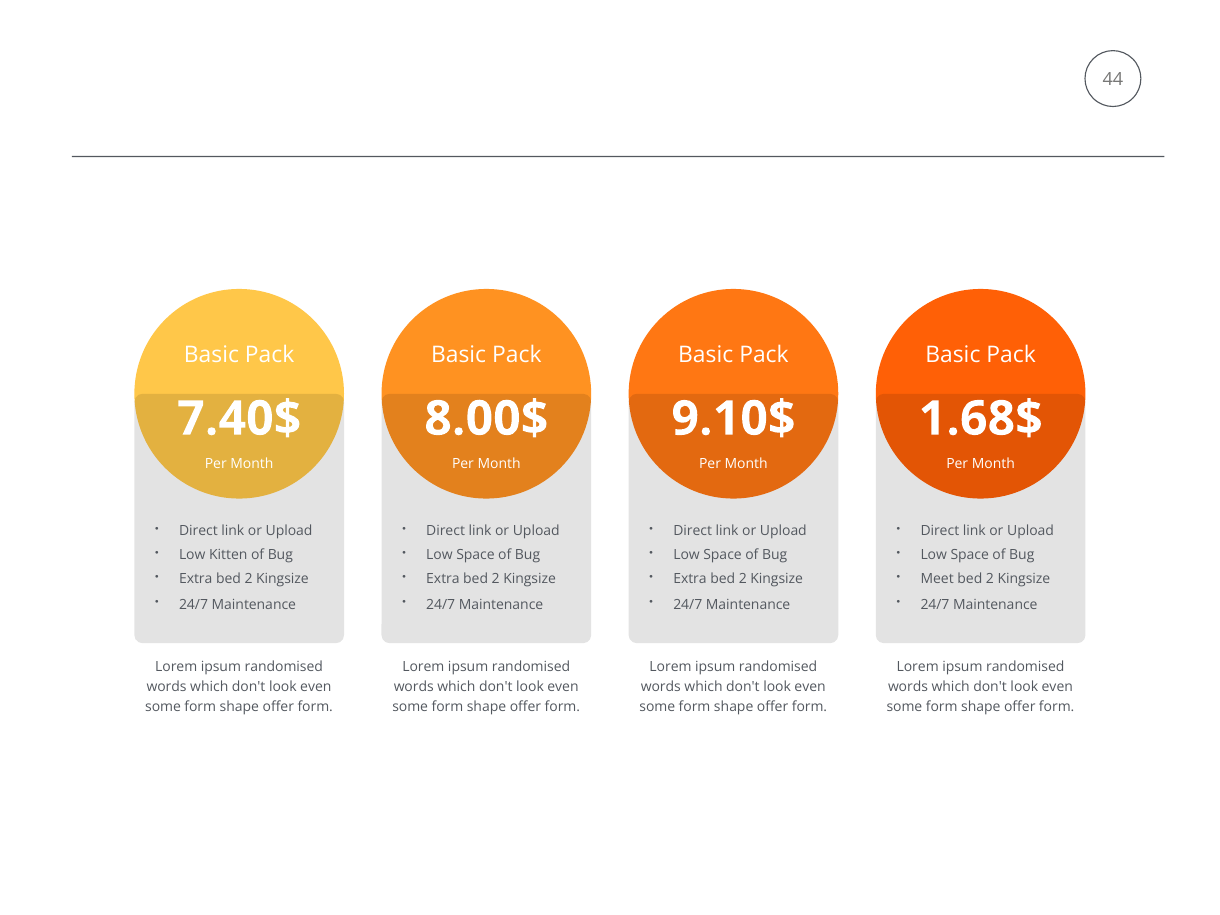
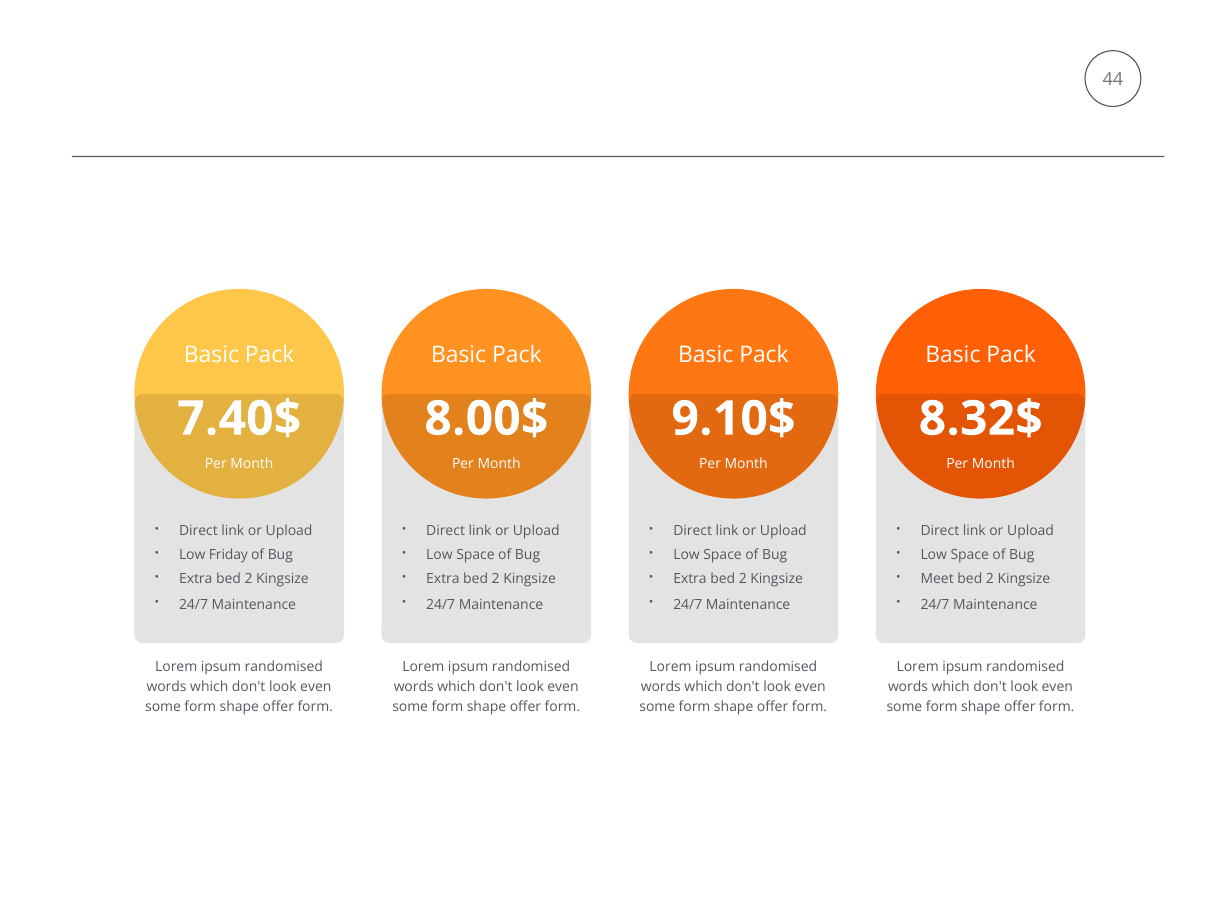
1.68$: 1.68$ -> 8.32$ (981, 419)
Kitten: Kitten -> Friday (228, 555)
